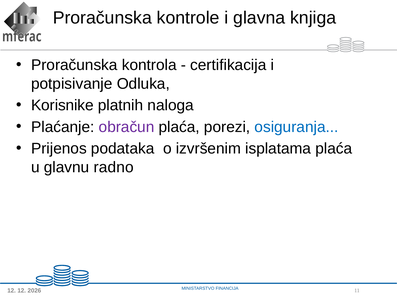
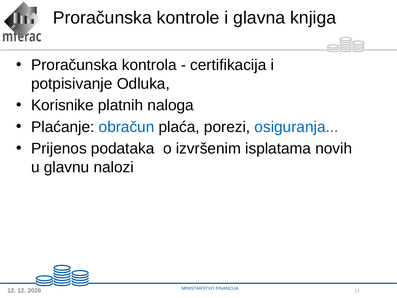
obračun colour: purple -> blue (127, 127)
isplatama plaća: plaća -> novih (334, 148)
radno: radno -> nalozi (114, 167)
